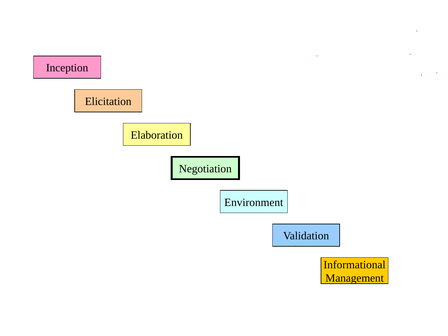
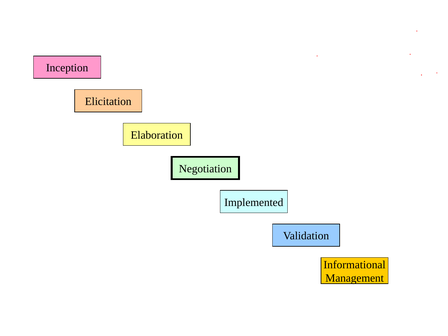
Environment: Environment -> Implemented (254, 202)
